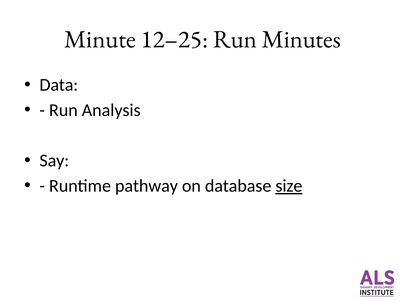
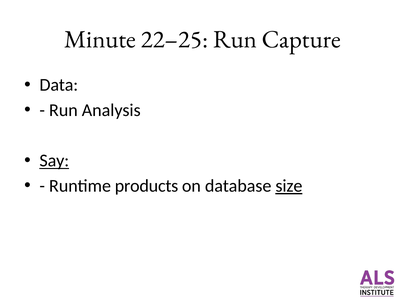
12–25: 12–25 -> 22–25 (174, 39)
Minutes: Minutes -> Capture (301, 39)
Say underline: none -> present (54, 161)
pathway: pathway -> products (147, 186)
